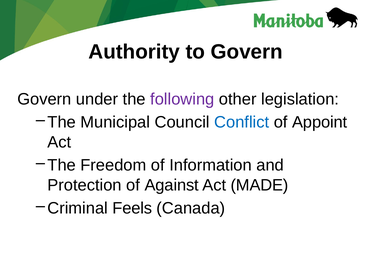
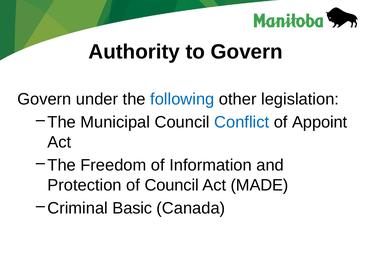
following colour: purple -> blue (182, 99)
of Against: Against -> Council (172, 185)
Feels: Feels -> Basic (132, 208)
